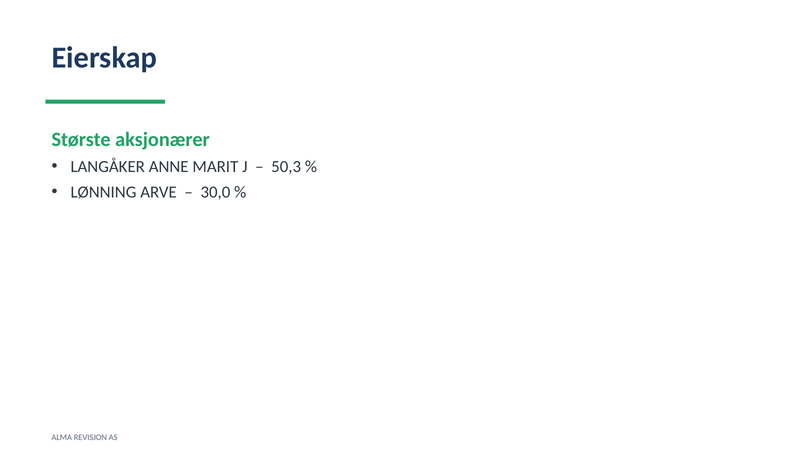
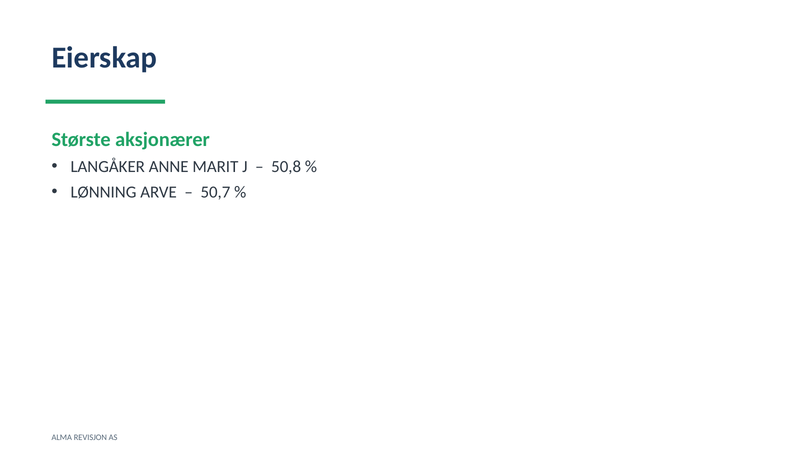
50,3: 50,3 -> 50,8 (286, 167)
30,0: 30,0 -> 50,7 (215, 192)
